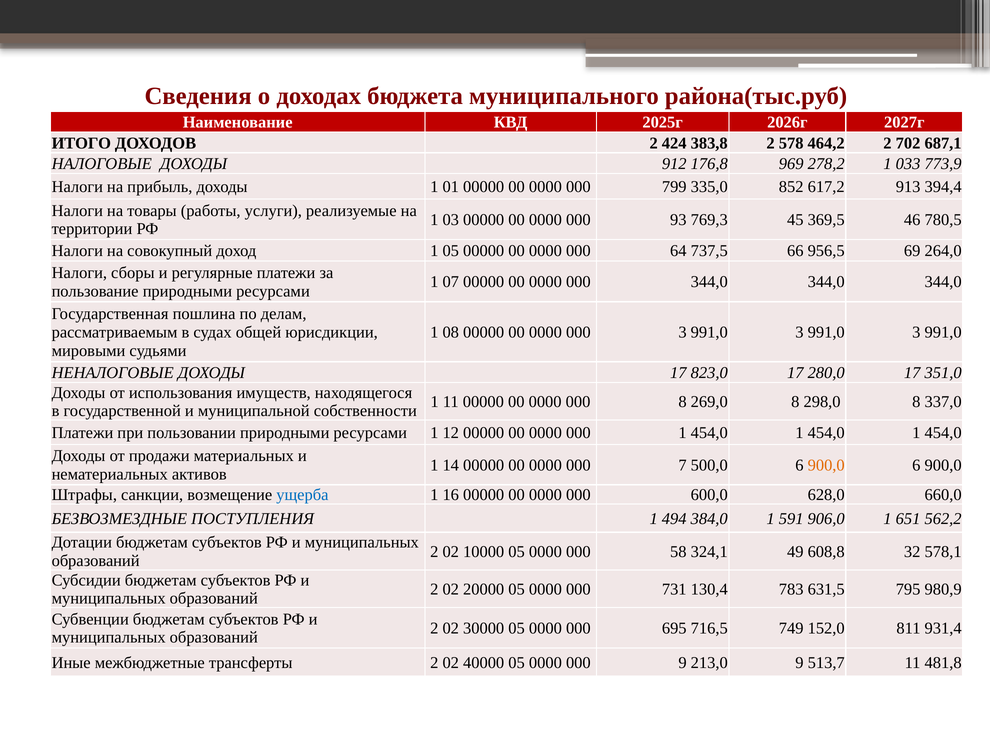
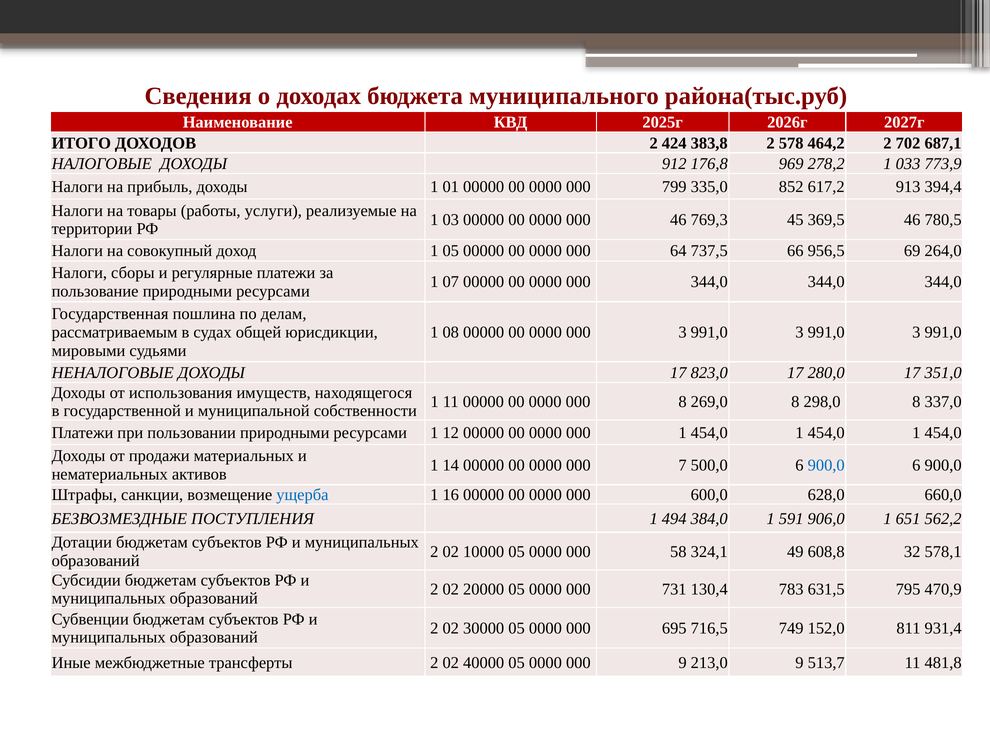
000 93: 93 -> 46 (678, 220)
900,0 colour: orange -> blue (826, 466)
980,9: 980,9 -> 470,9 (943, 590)
